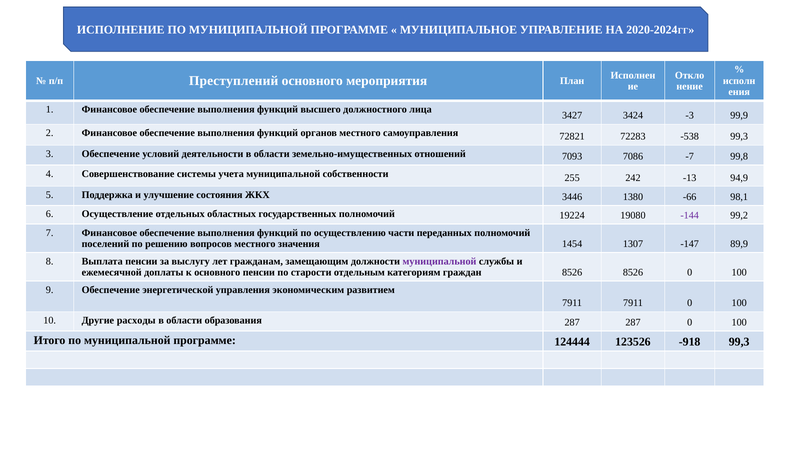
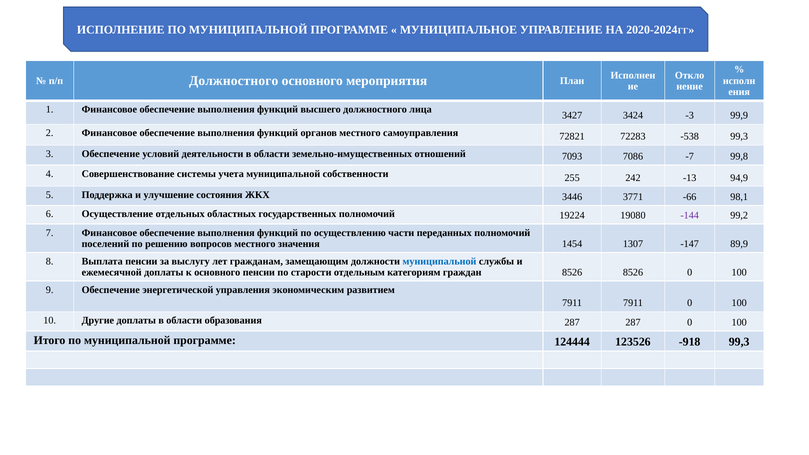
п/п Преступлений: Преступлений -> Должностного (234, 81)
1380: 1380 -> 3771 (633, 197)
муниципальной colour: purple -> blue (440, 261)
Другие расходы: расходы -> доплаты (136, 320)
